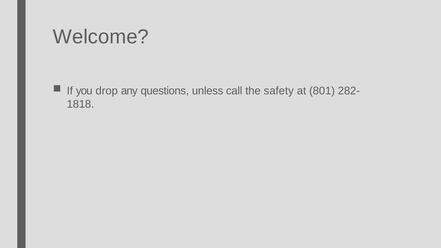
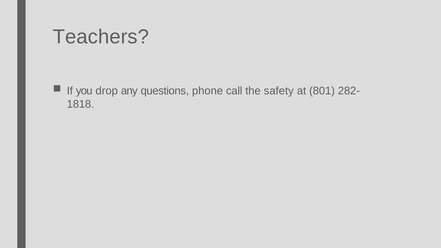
Welcome: Welcome -> Teachers (101, 37)
unless: unless -> phone (208, 91)
